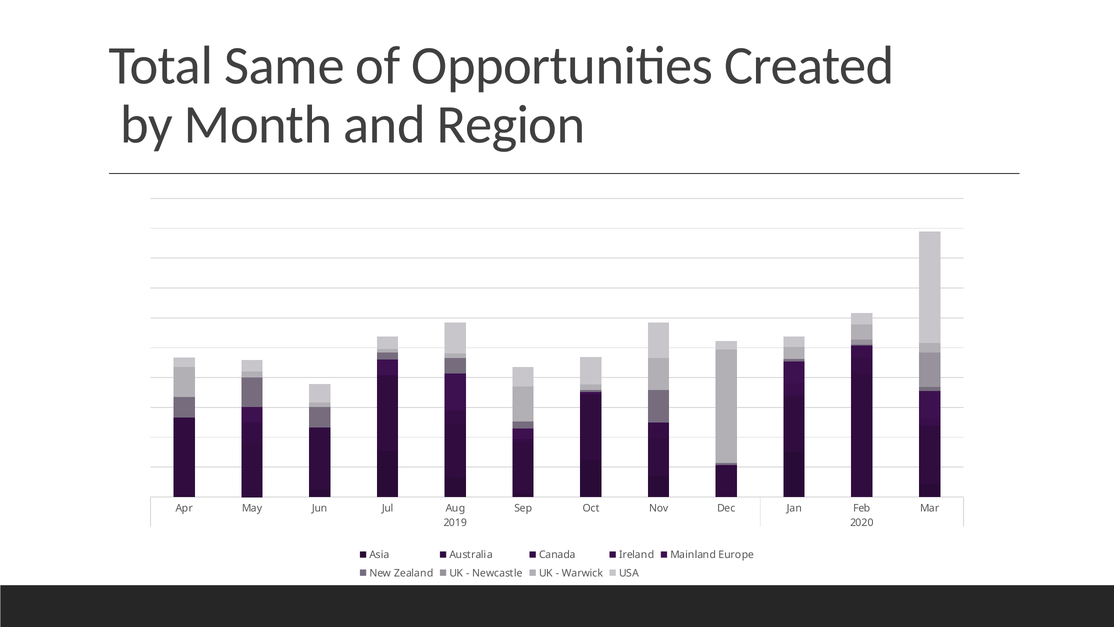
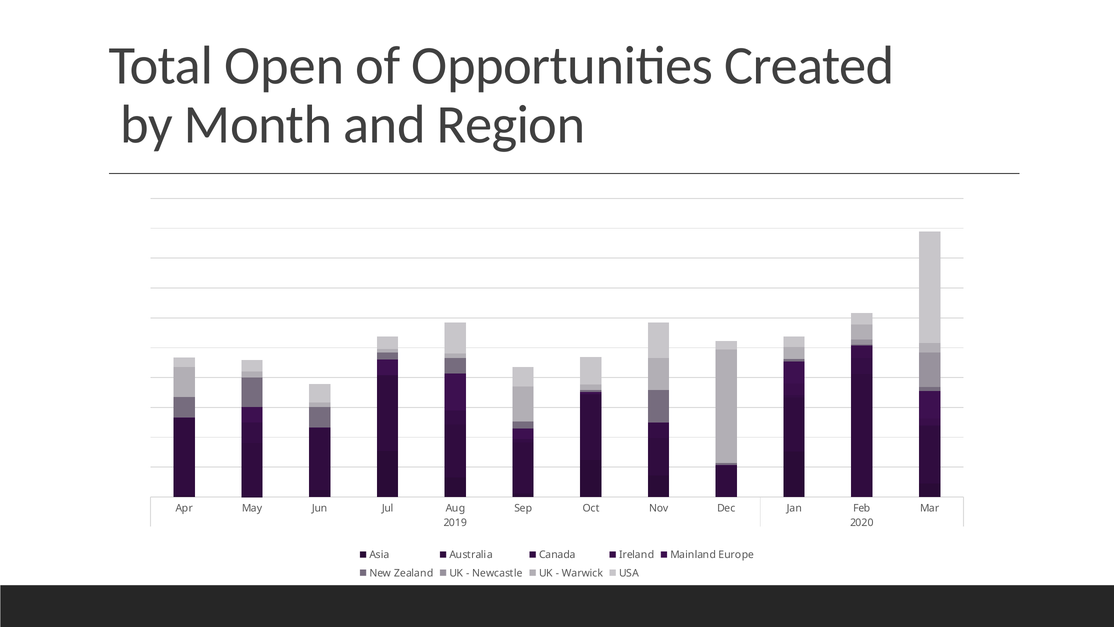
Same: Same -> Open (284, 66)
